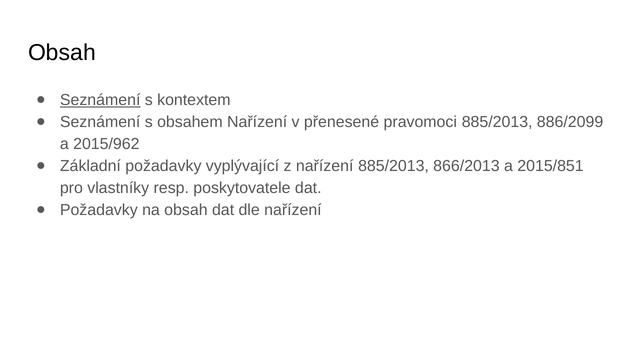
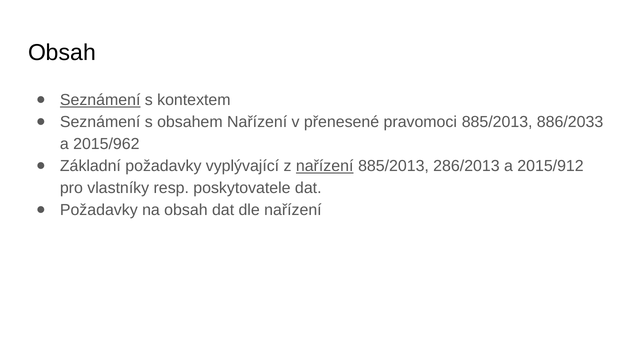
886/2099: 886/2099 -> 886/2033 (570, 122)
nařízení underline: none -> present (325, 166)
866/2013: 866/2013 -> 286/2013 (466, 166)
2015/851: 2015/851 -> 2015/912 (551, 166)
